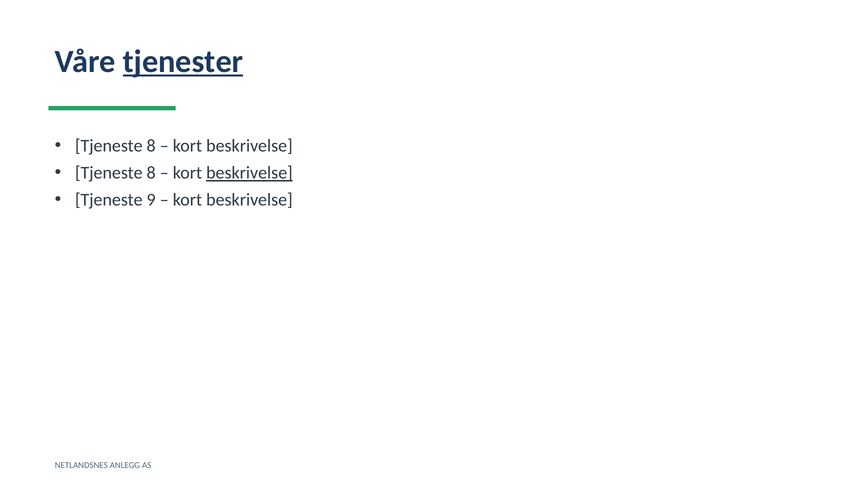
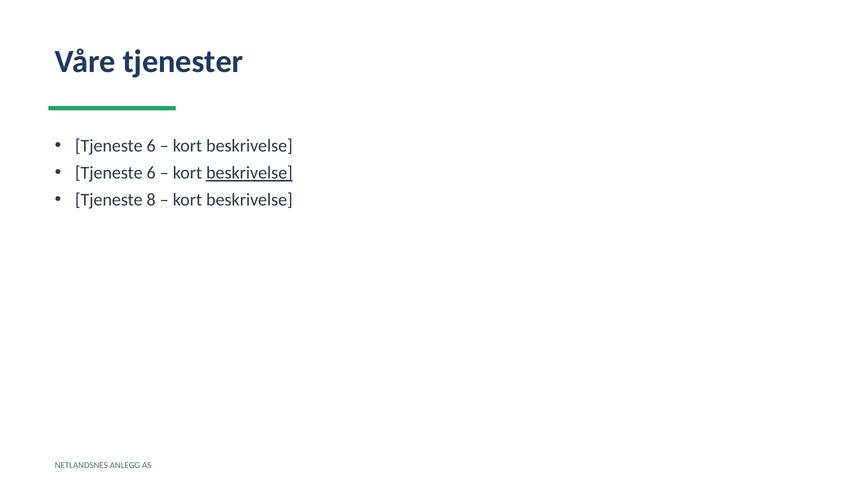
tjenester underline: present -> none (183, 62)
8: 8 -> 6 (151, 146)
8: 8 -> 6 (151, 173)
9: 9 -> 8 (151, 200)
